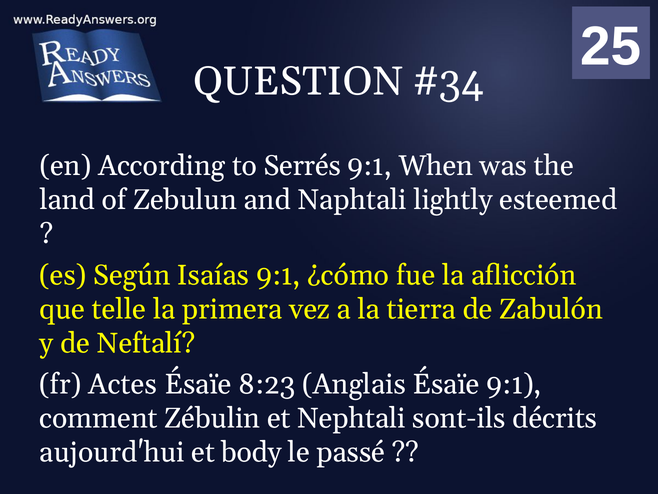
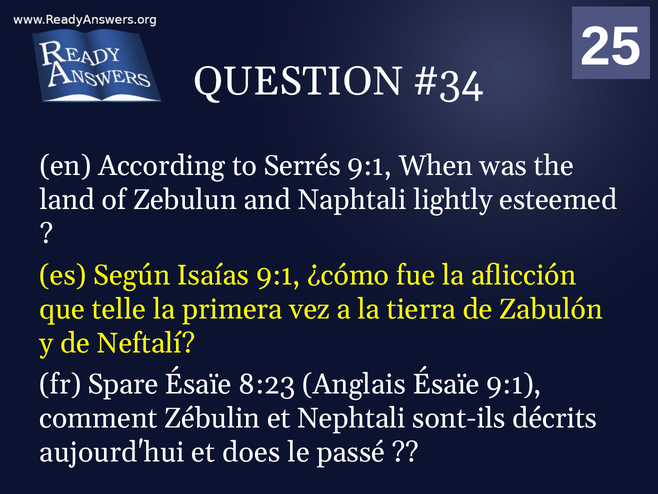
Actes: Actes -> Spare (123, 384)
body: body -> does (251, 452)
